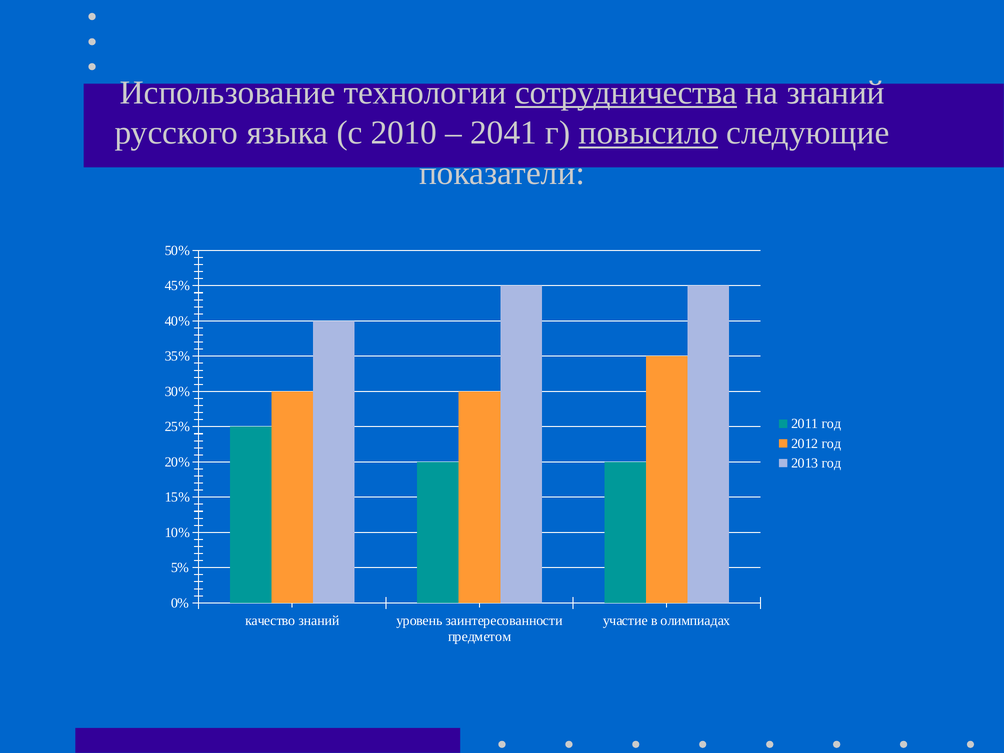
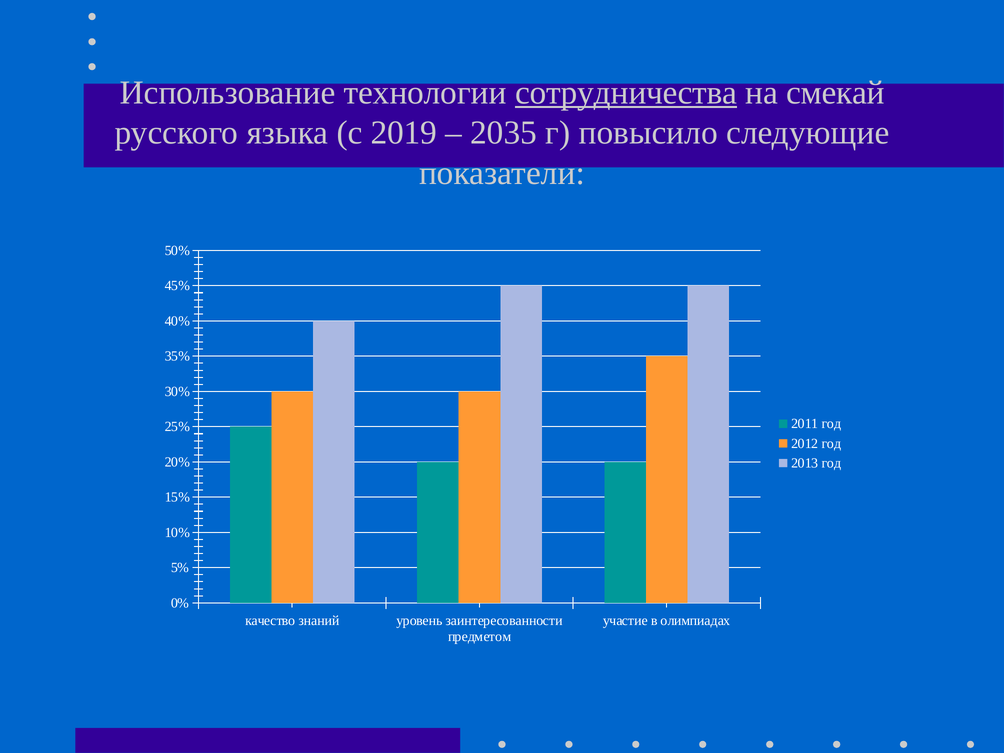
на знаний: знаний -> смекай (836, 93)
2010: 2010 -> 2019 (404, 133)
2041: 2041 -> 2035 (504, 133)
повысило underline: present -> none (648, 133)
